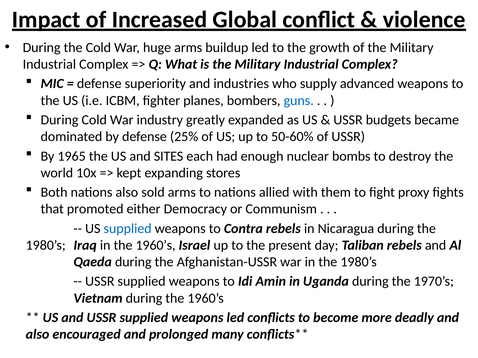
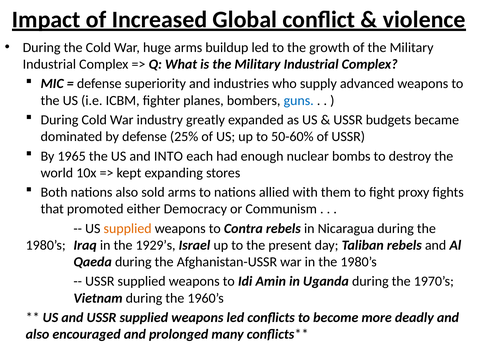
SITES: SITES -> INTO (168, 156)
supplied colour: blue -> orange (128, 229)
in the 1960’s: 1960’s -> 1929’s (156, 246)
